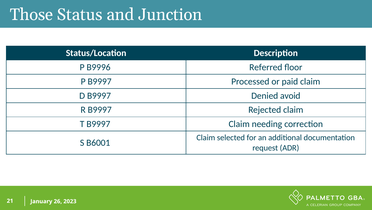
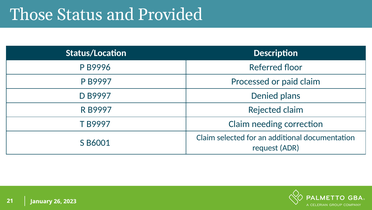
Junction: Junction -> Provided (170, 15)
avoid: avoid -> plans (290, 95)
